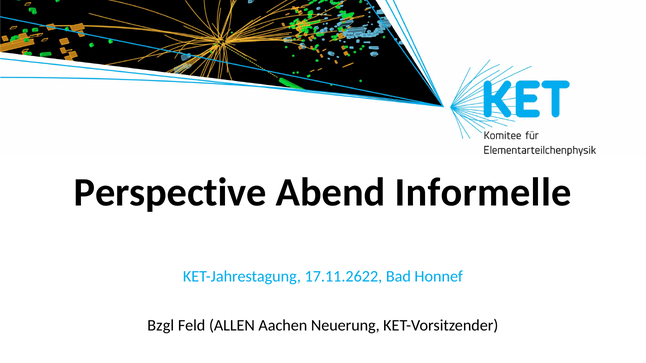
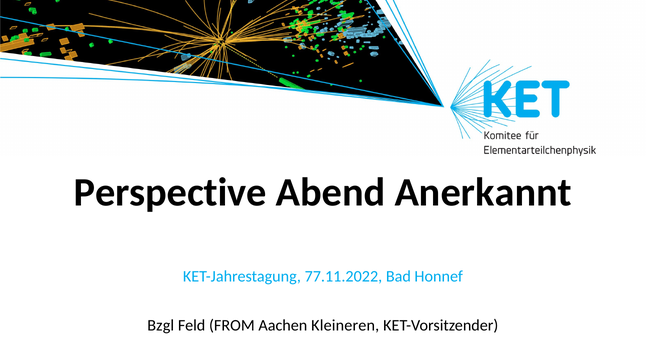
Informelle: Informelle -> Anerkannt (483, 193)
17.11.2622: 17.11.2622 -> 77.11.2022 (343, 277)
ALLEN: ALLEN -> FROM (232, 326)
Neuerung: Neuerung -> Kleineren (345, 326)
